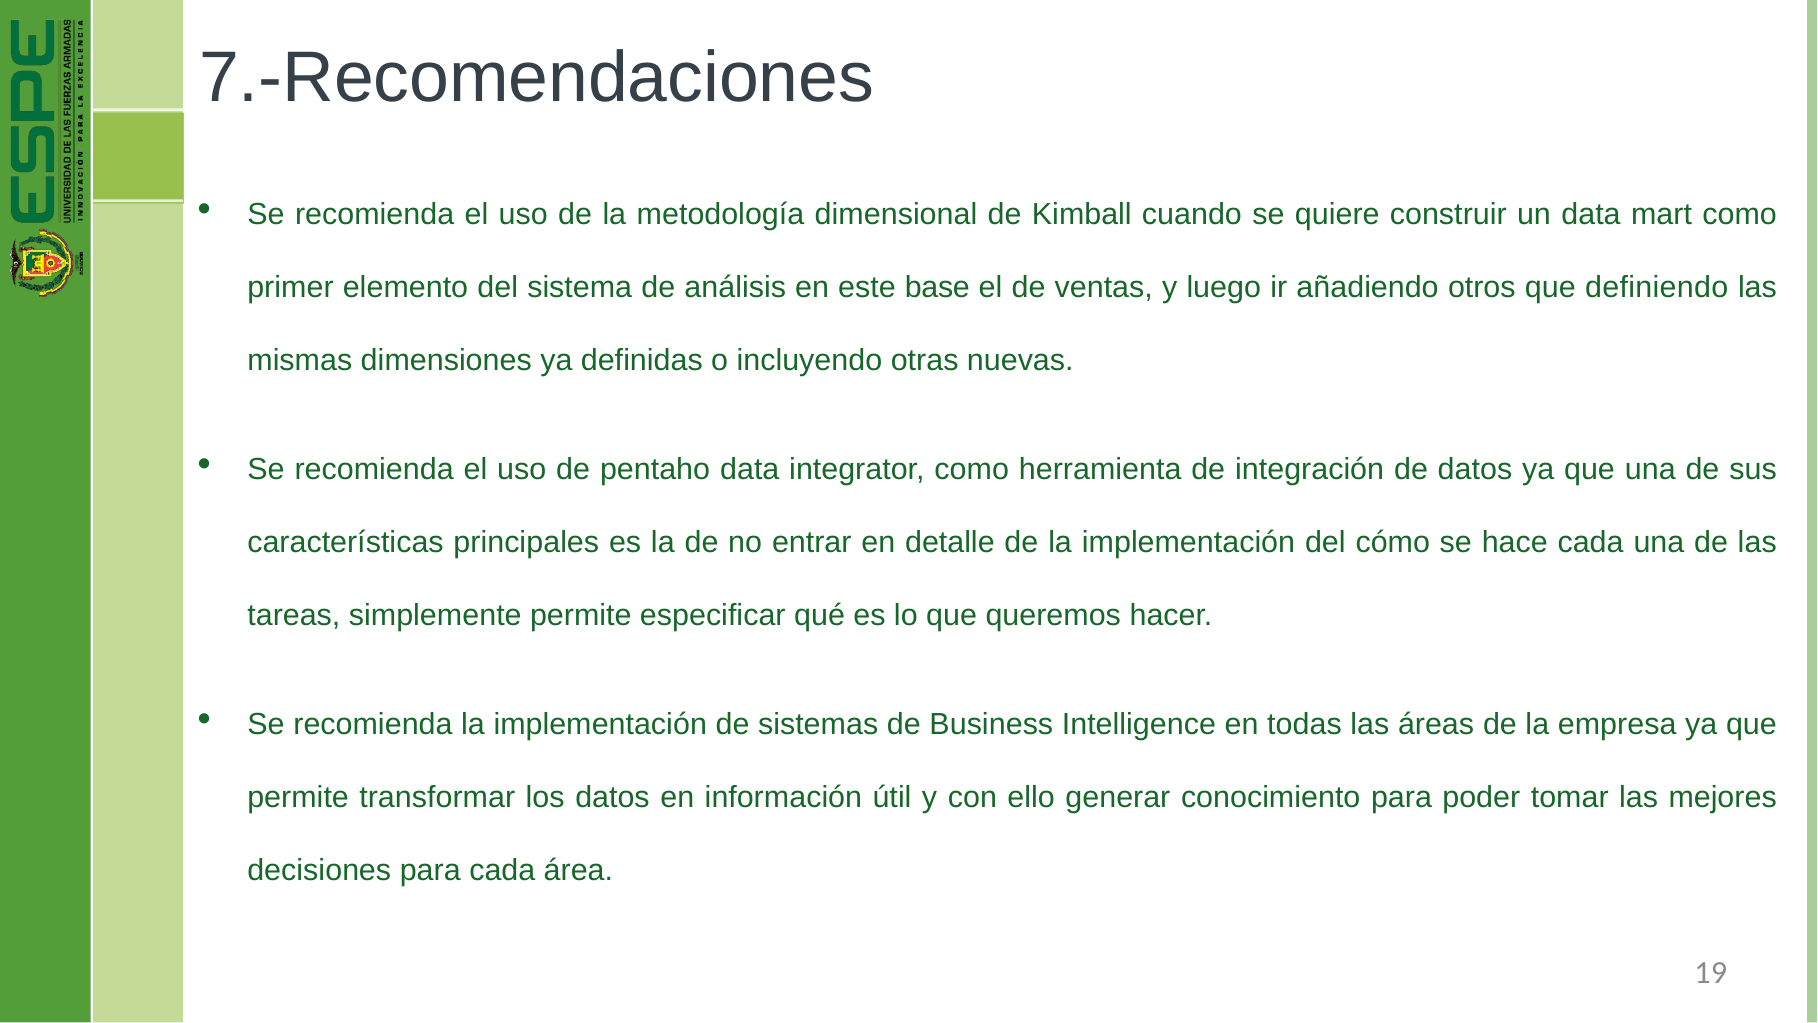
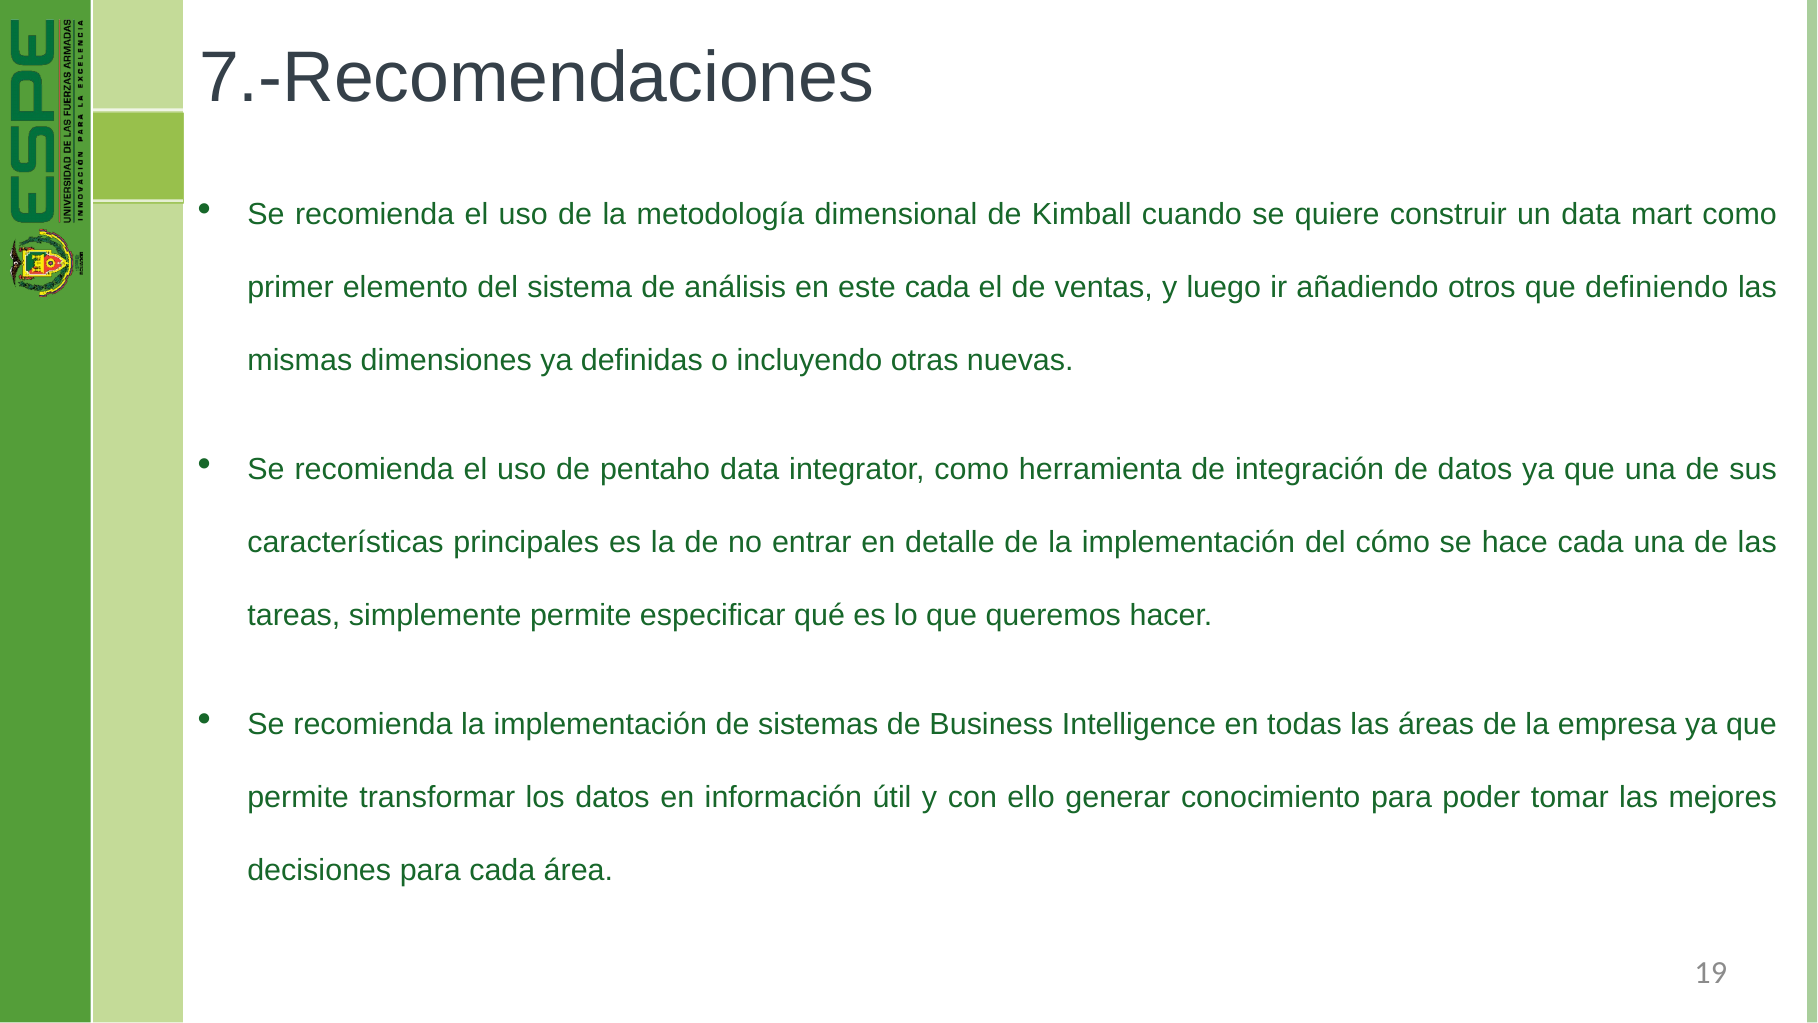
este base: base -> cada (937, 287)
